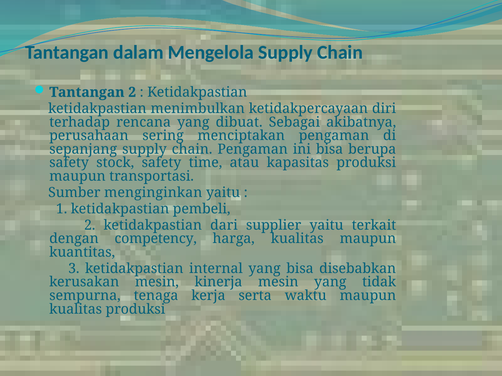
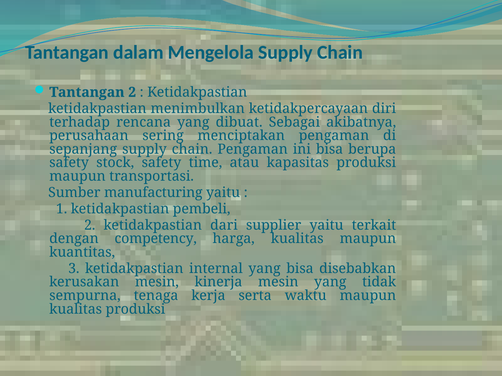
menginginkan: menginginkan -> manufacturing (153, 193)
